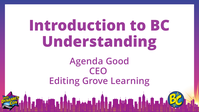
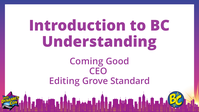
Agenda: Agenda -> Coming (86, 61)
Learning: Learning -> Standard (130, 81)
